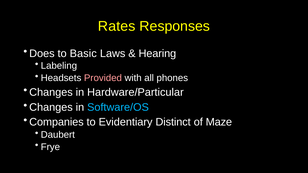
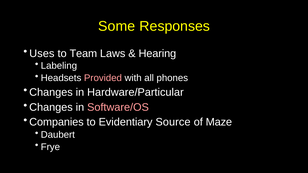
Rates: Rates -> Some (117, 26)
Does: Does -> Uses (42, 53)
Basic: Basic -> Team (83, 53)
Software/OS colour: light blue -> pink (118, 107)
Distinct: Distinct -> Source (173, 122)
